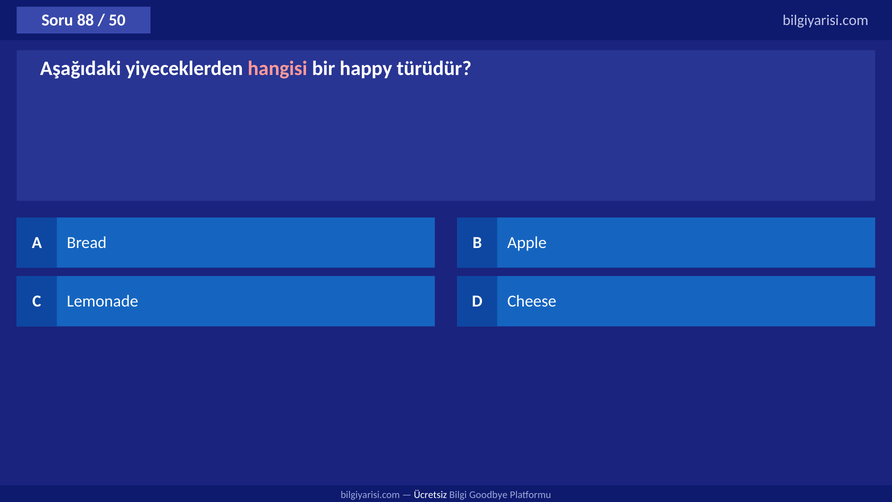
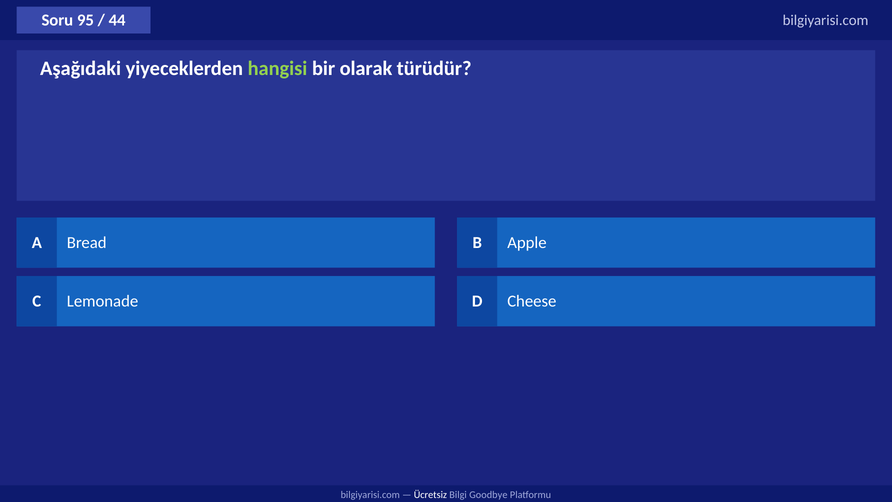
88: 88 -> 95 (85, 20)
50: 50 -> 44 (117, 20)
hangisi colour: pink -> light green (277, 69)
happy: happy -> olarak (366, 69)
